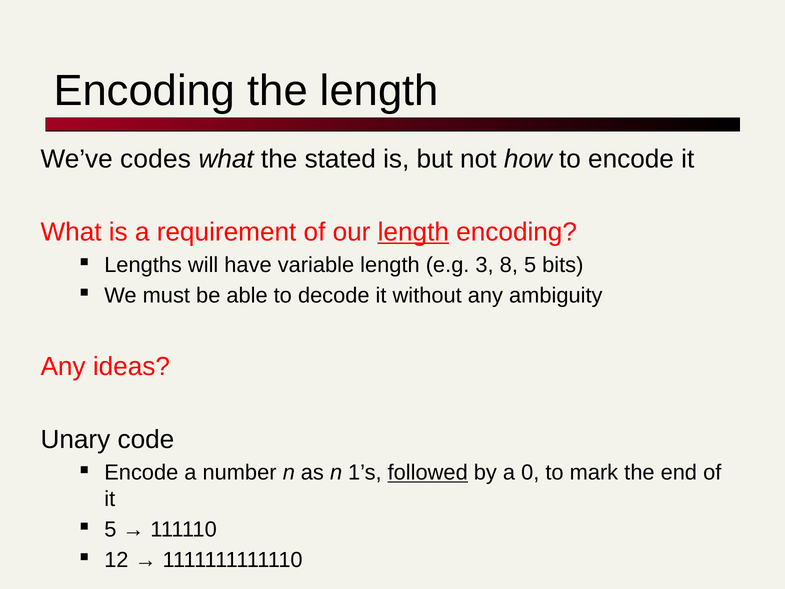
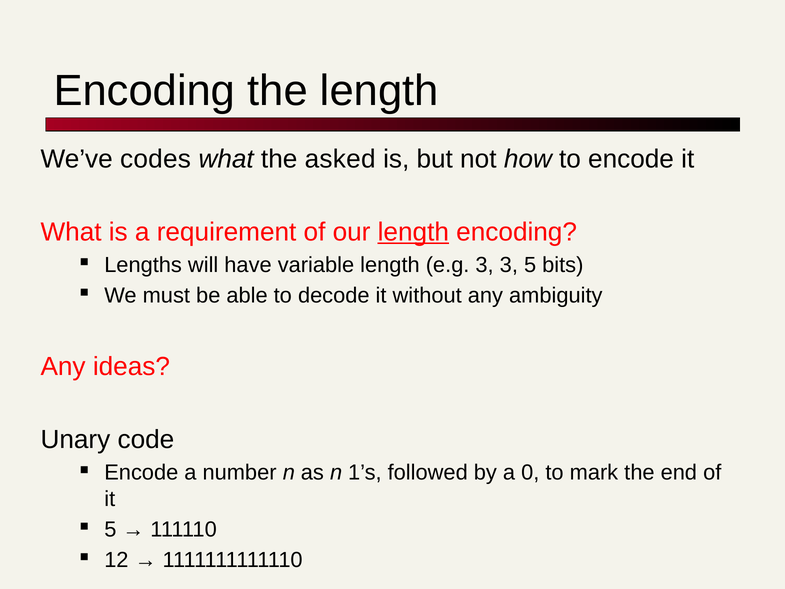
stated: stated -> asked (340, 159)
3 8: 8 -> 3 (509, 265)
followed underline: present -> none (428, 472)
